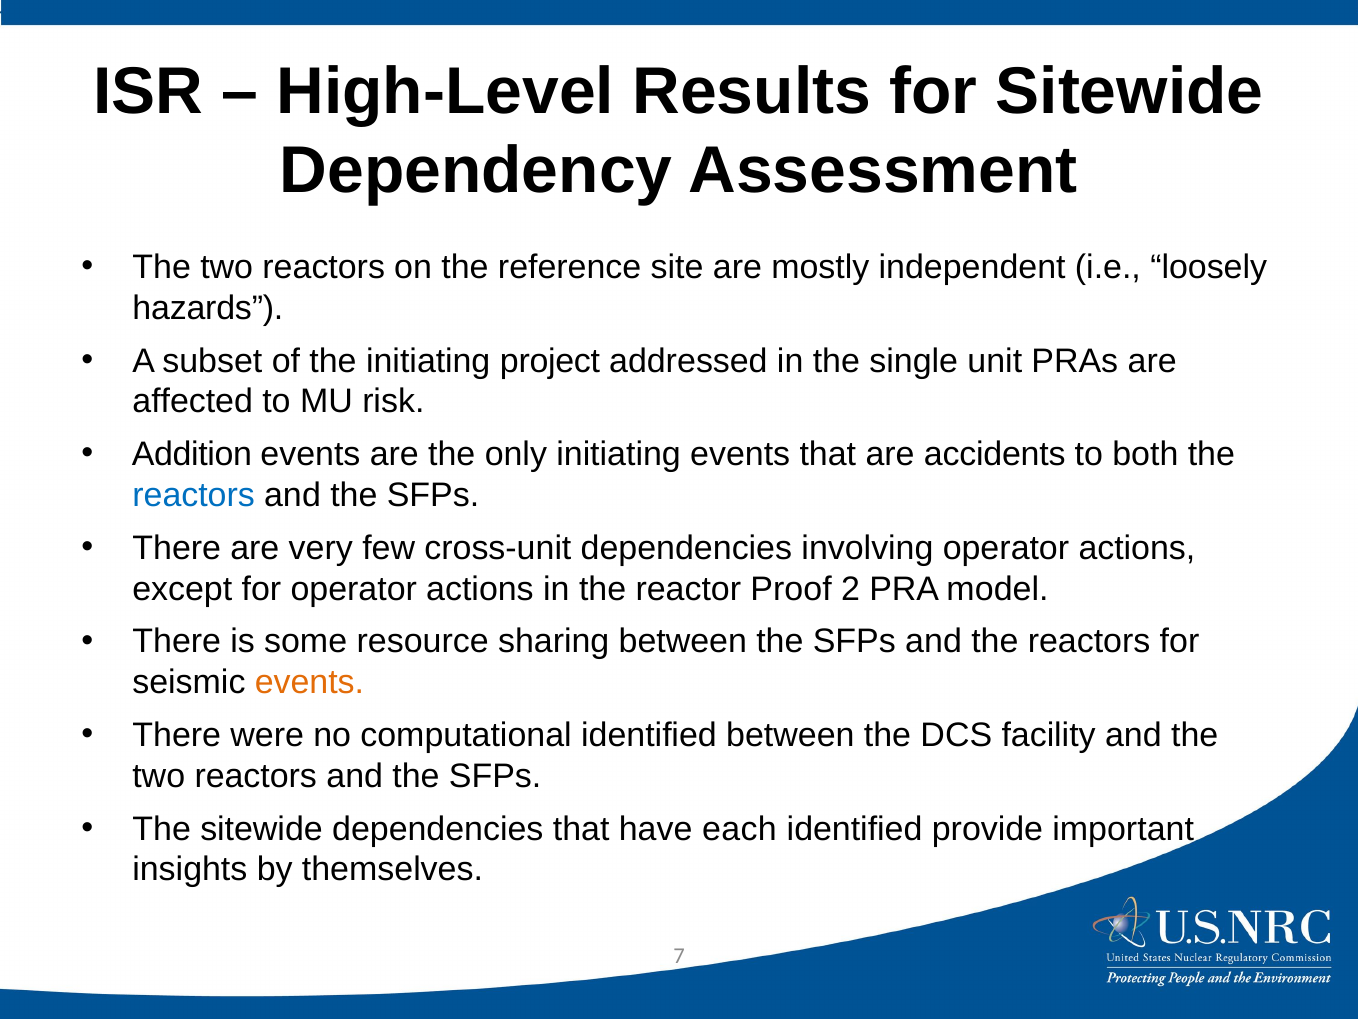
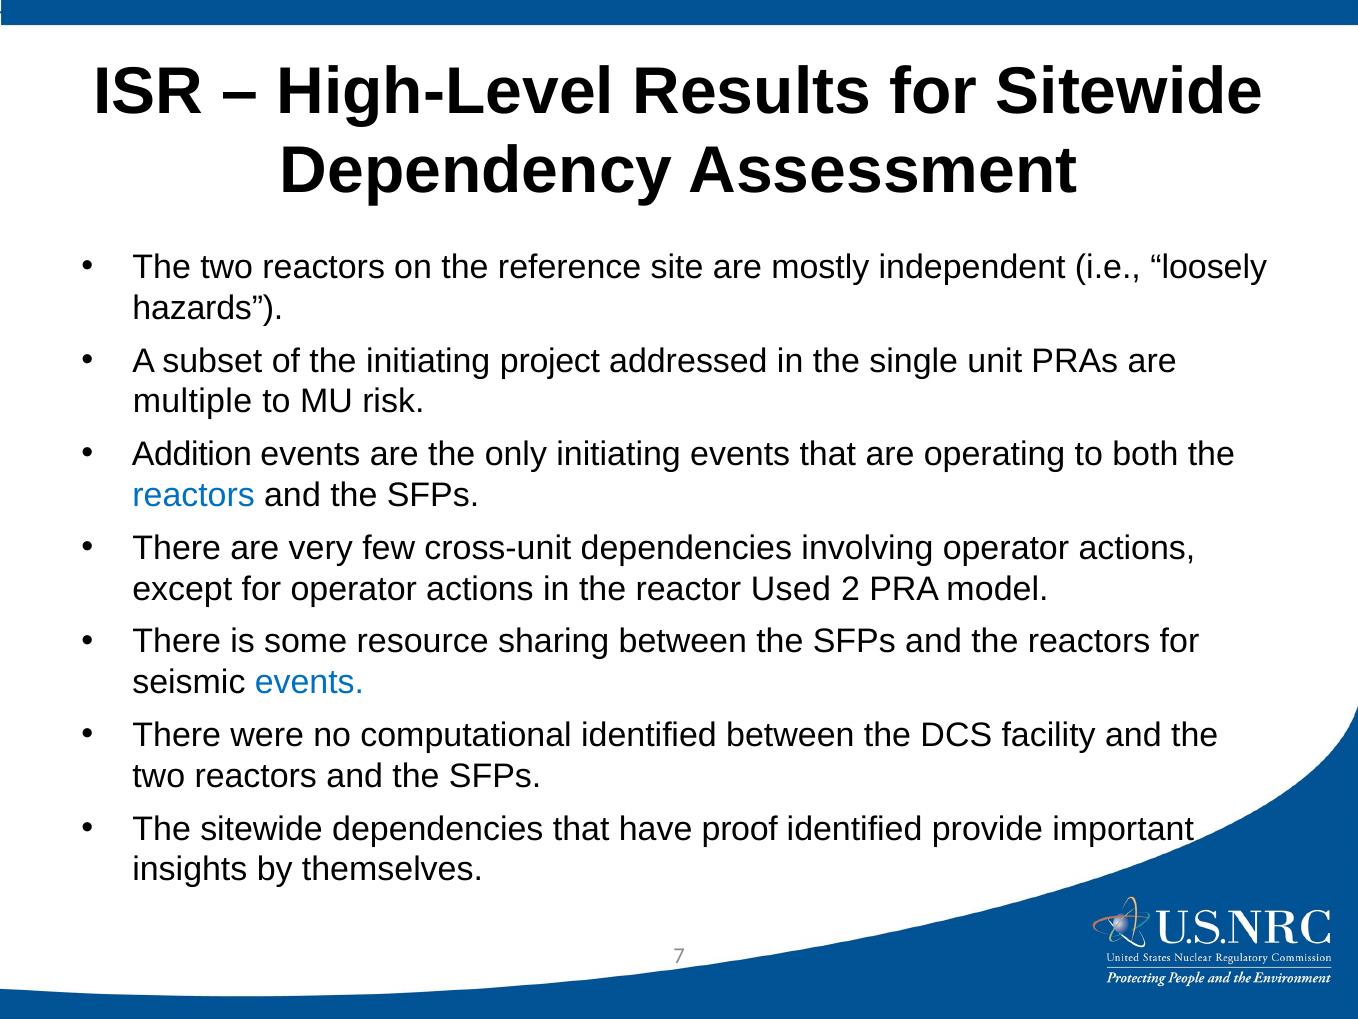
affected: affected -> multiple (192, 401)
accidents: accidents -> operating (995, 454)
Proof: Proof -> Used (791, 589)
events colour: orange -> blue (309, 682)
each: each -> proof (740, 829)
